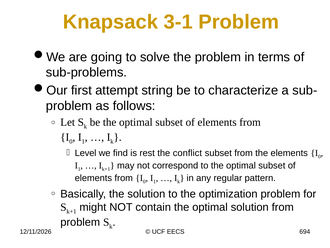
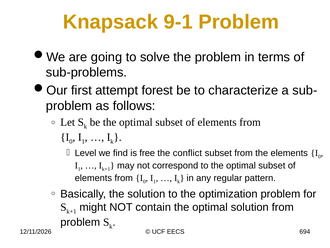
3-1: 3-1 -> 9-1 (178, 22)
string: string -> forest (157, 90)
rest: rest -> free (147, 153)
